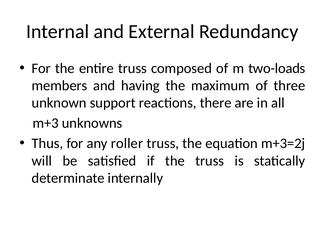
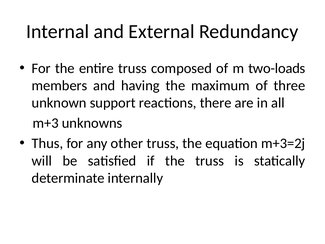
roller: roller -> other (127, 143)
